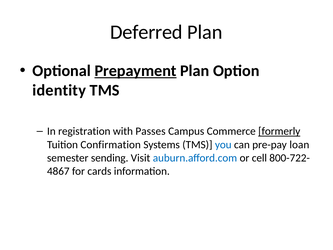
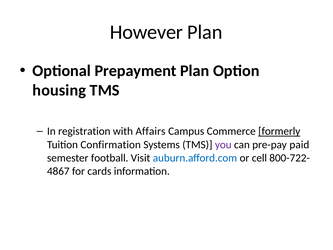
Deferred: Deferred -> However (146, 32)
Prepayment underline: present -> none (136, 71)
identity: identity -> housing (59, 90)
Passes: Passes -> Affairs (150, 131)
you colour: blue -> purple (223, 144)
loan: loan -> paid (299, 144)
sending: sending -> football (110, 158)
